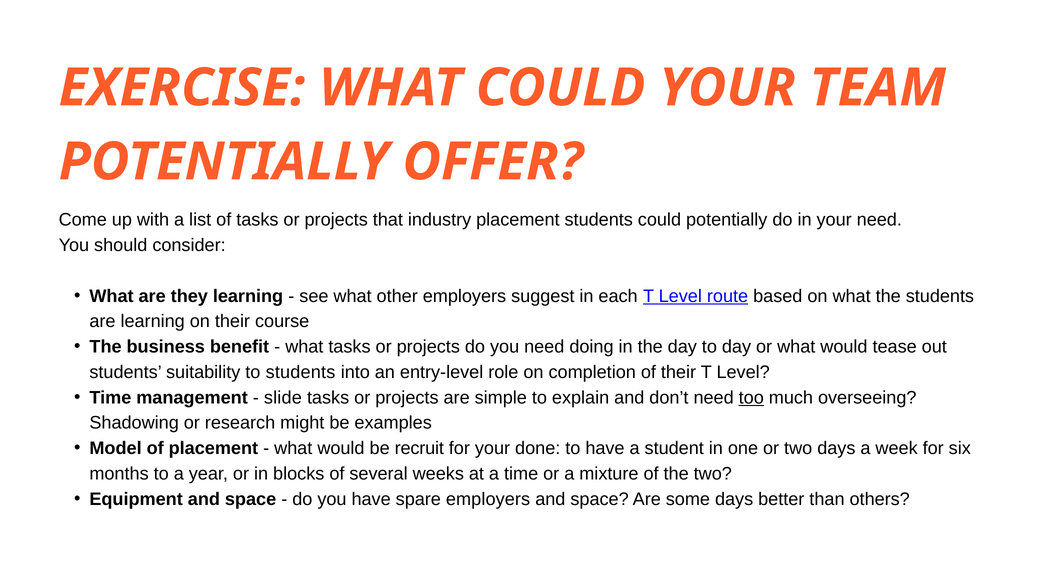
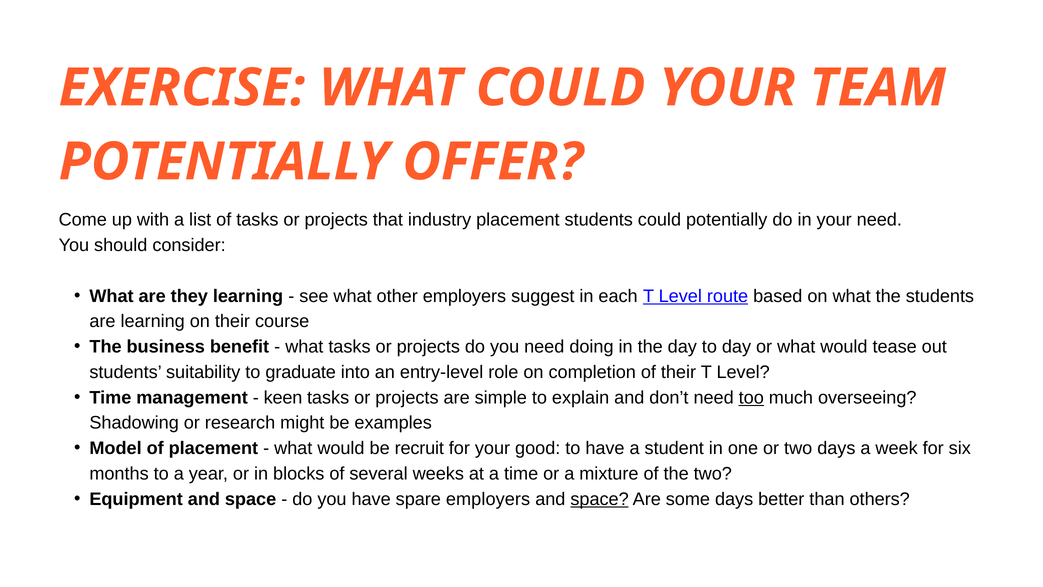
to students: students -> graduate (301, 372)
slide: slide -> keen (283, 397)
done: done -> good (538, 448)
space underline: none -> present (600, 499)
